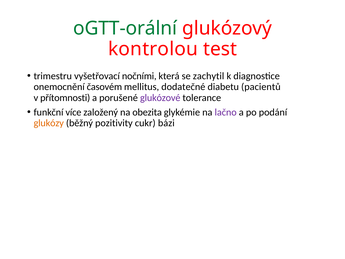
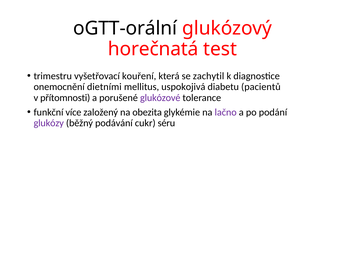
oGTT-orální colour: green -> black (125, 28)
kontrolou: kontrolou -> horečnatá (153, 49)
nočními: nočními -> kouření (139, 76)
časovém: časovém -> dietními (104, 87)
dodatečné: dodatečné -> uspokojivá (183, 87)
glukózy colour: orange -> purple (49, 123)
pozitivity: pozitivity -> podávání (114, 123)
bázi: bázi -> séru (166, 123)
